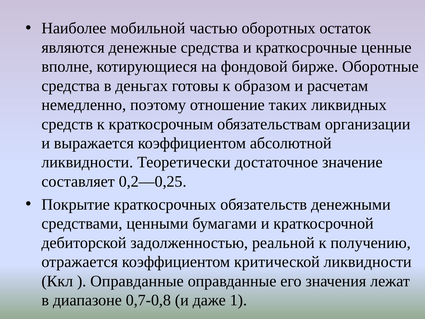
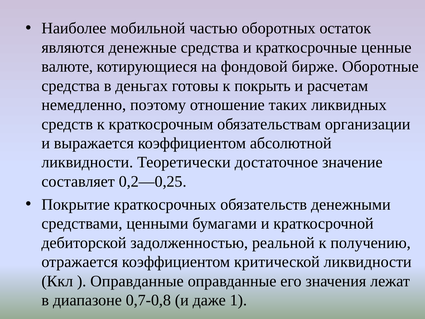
вполне: вполне -> валюте (67, 67)
образом: образом -> покрыть (263, 86)
